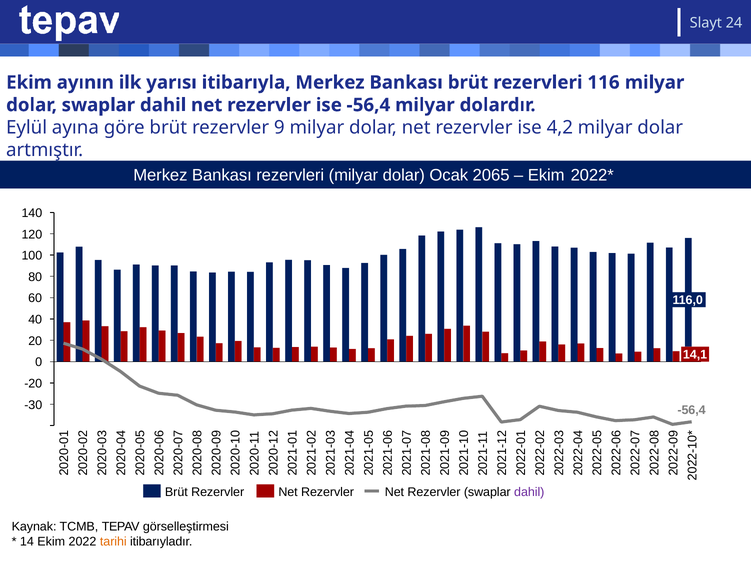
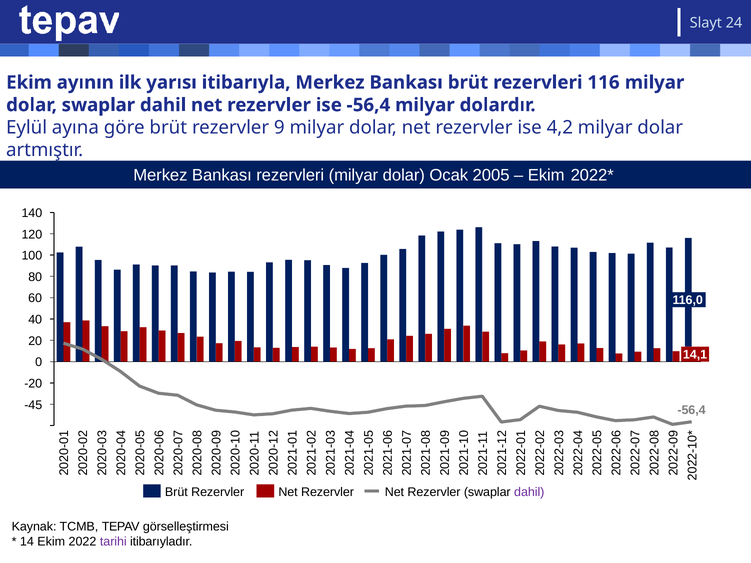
2065: 2065 -> 2005 (491, 176)
-30: -30 -> -45 (33, 405)
tarihi colour: orange -> purple (113, 542)
